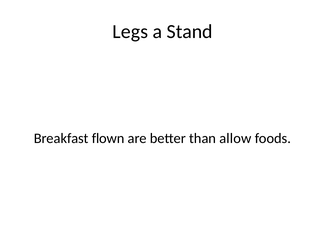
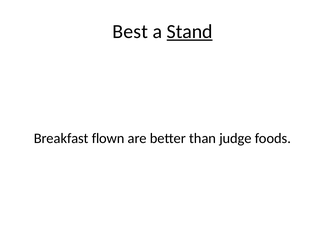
Legs: Legs -> Best (130, 31)
Stand underline: none -> present (190, 31)
allow: allow -> judge (235, 138)
